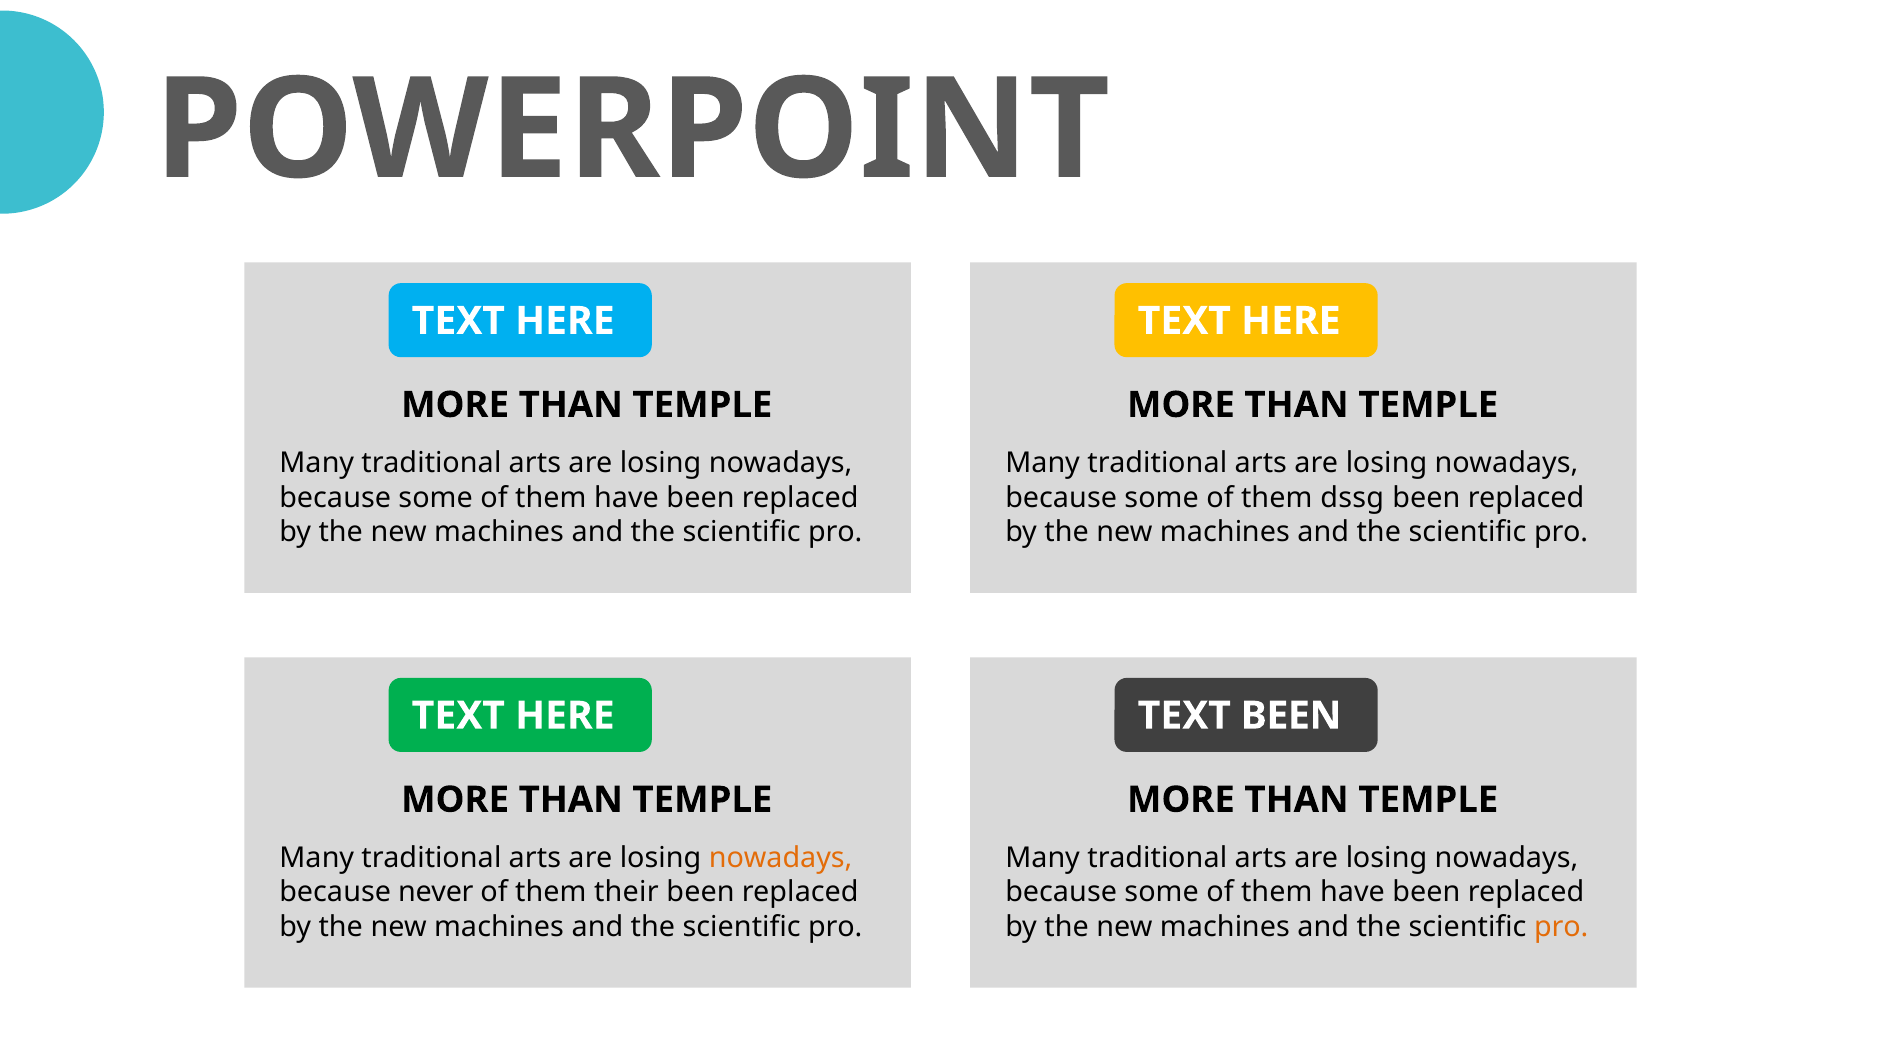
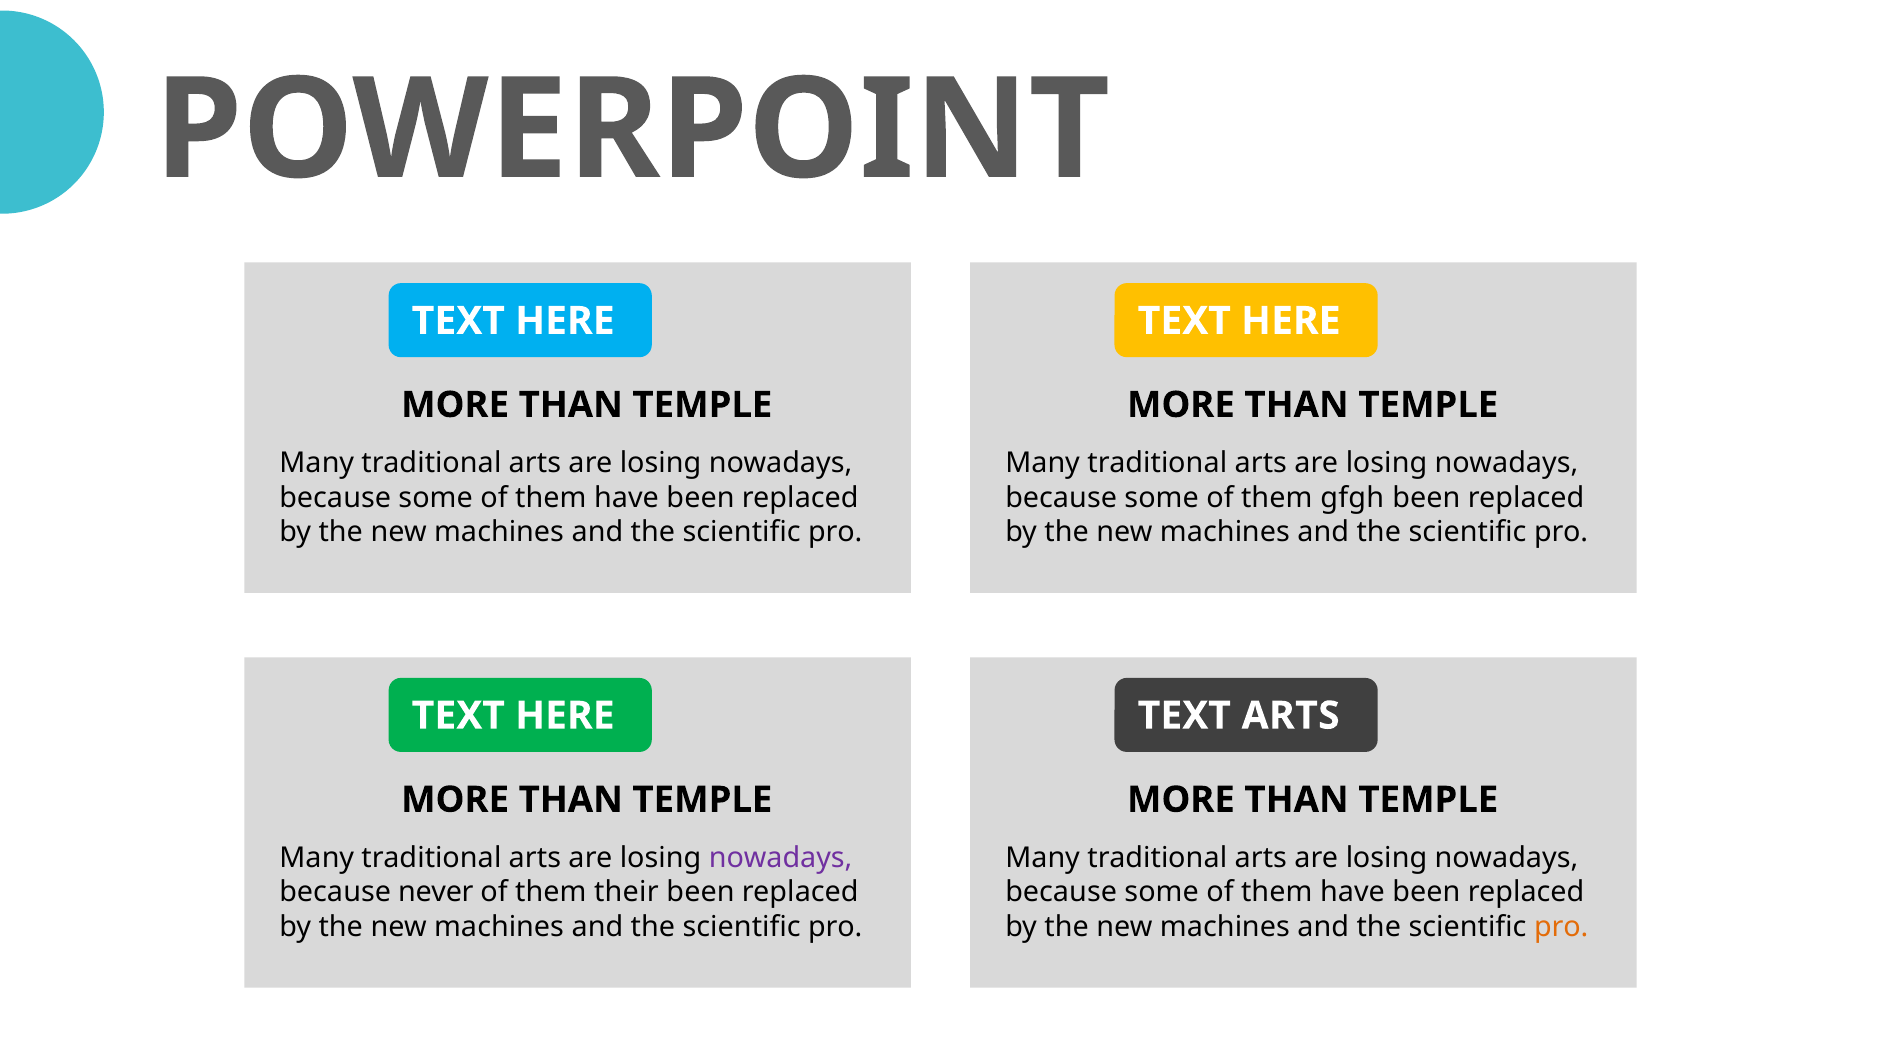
dssg: dssg -> gfgh (1352, 498)
TEXT BEEN: BEEN -> ARTS (1291, 716)
nowadays colour: orange -> purple (781, 858)
